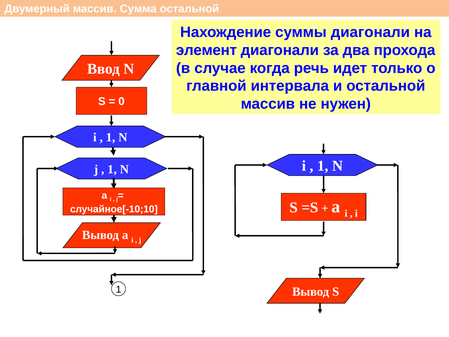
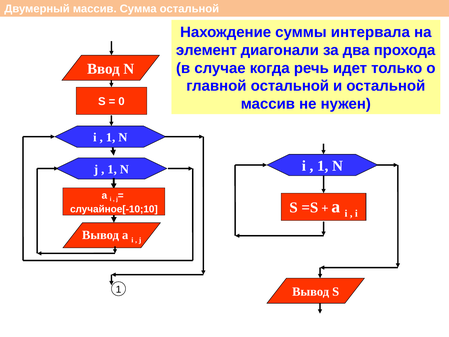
суммы диагонали: диагонали -> интервала (370, 32)
главной интервала: интервала -> остальной (290, 86)
